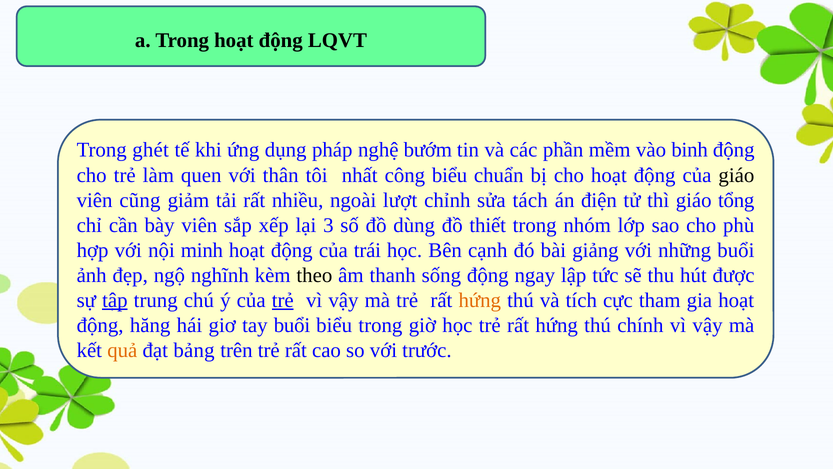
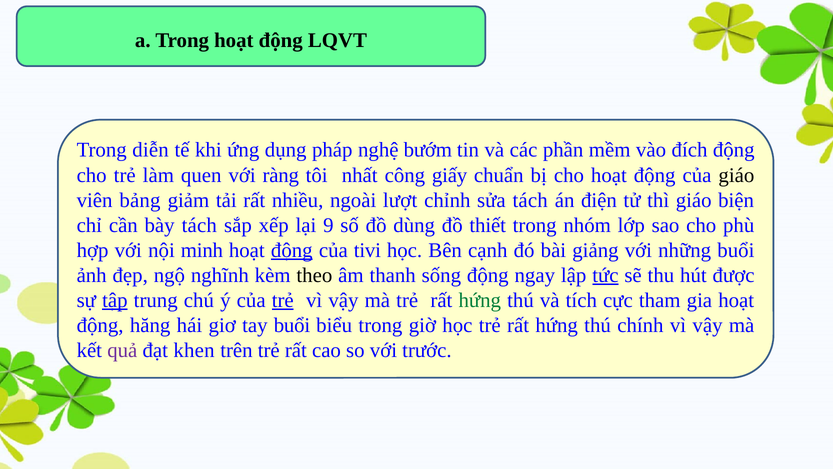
ghét: ghét -> diễn (151, 150)
binh: binh -> đích (690, 150)
thân: thân -> ràng (281, 175)
công biểu: biểu -> giấy (450, 175)
cũng: cũng -> bảng (140, 200)
tổng: tổng -> biện (736, 200)
bày viên: viên -> tách (199, 225)
3: 3 -> 9 (328, 225)
động underline: none -> present (292, 250)
trái: trái -> tivi (367, 250)
tức underline: none -> present (605, 275)
hứng colour: orange -> green (480, 300)
quả colour: orange -> purple (122, 350)
bảng: bảng -> khen (194, 350)
